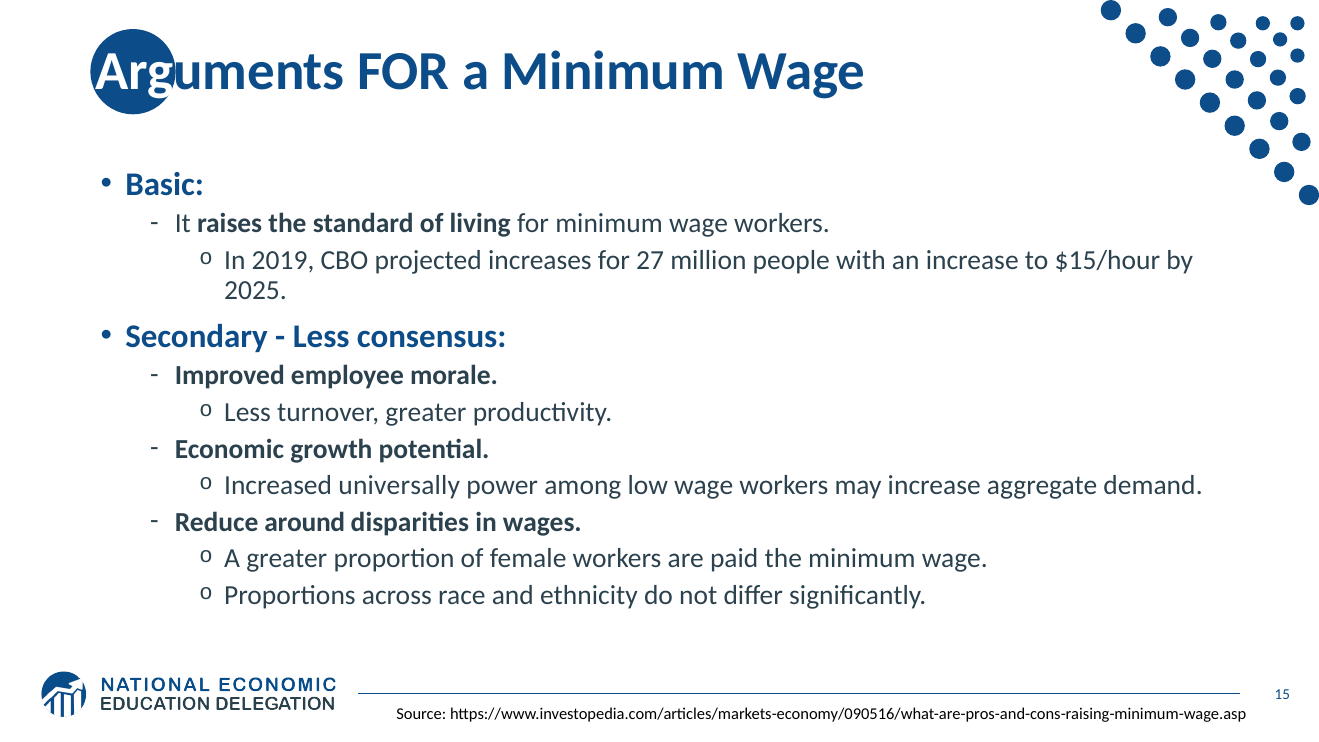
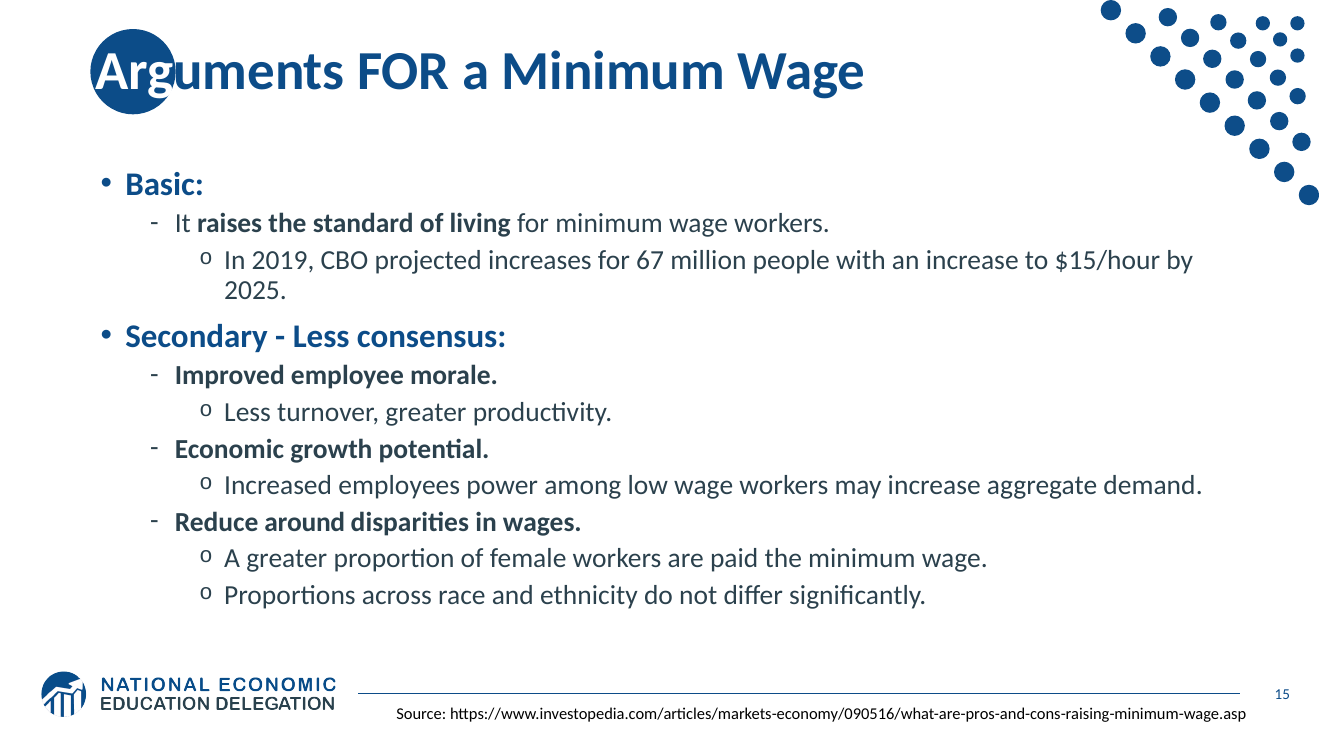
27: 27 -> 67 (650, 260)
universally: universally -> employees (399, 485)
